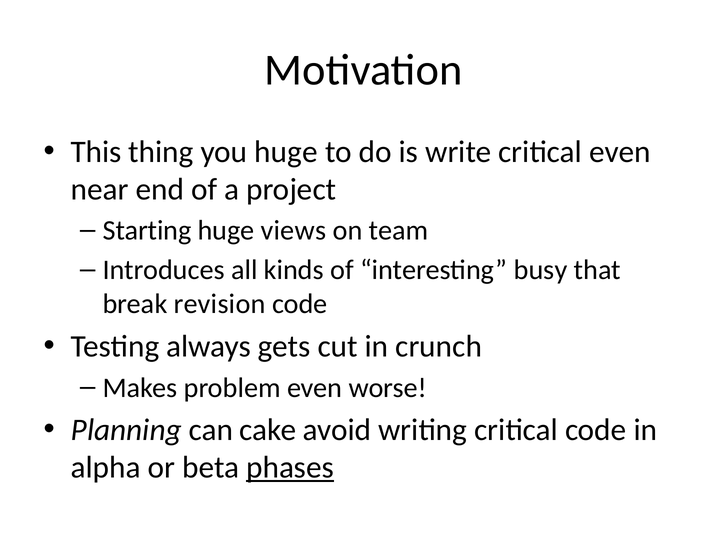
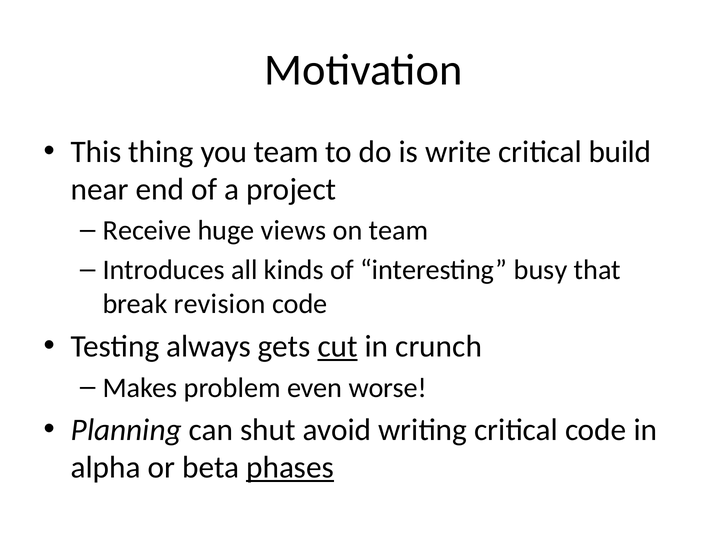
you huge: huge -> team (286, 152)
critical even: even -> build (620, 152)
Starting: Starting -> Receive (147, 231)
cut underline: none -> present (338, 347)
cake: cake -> shut (268, 430)
